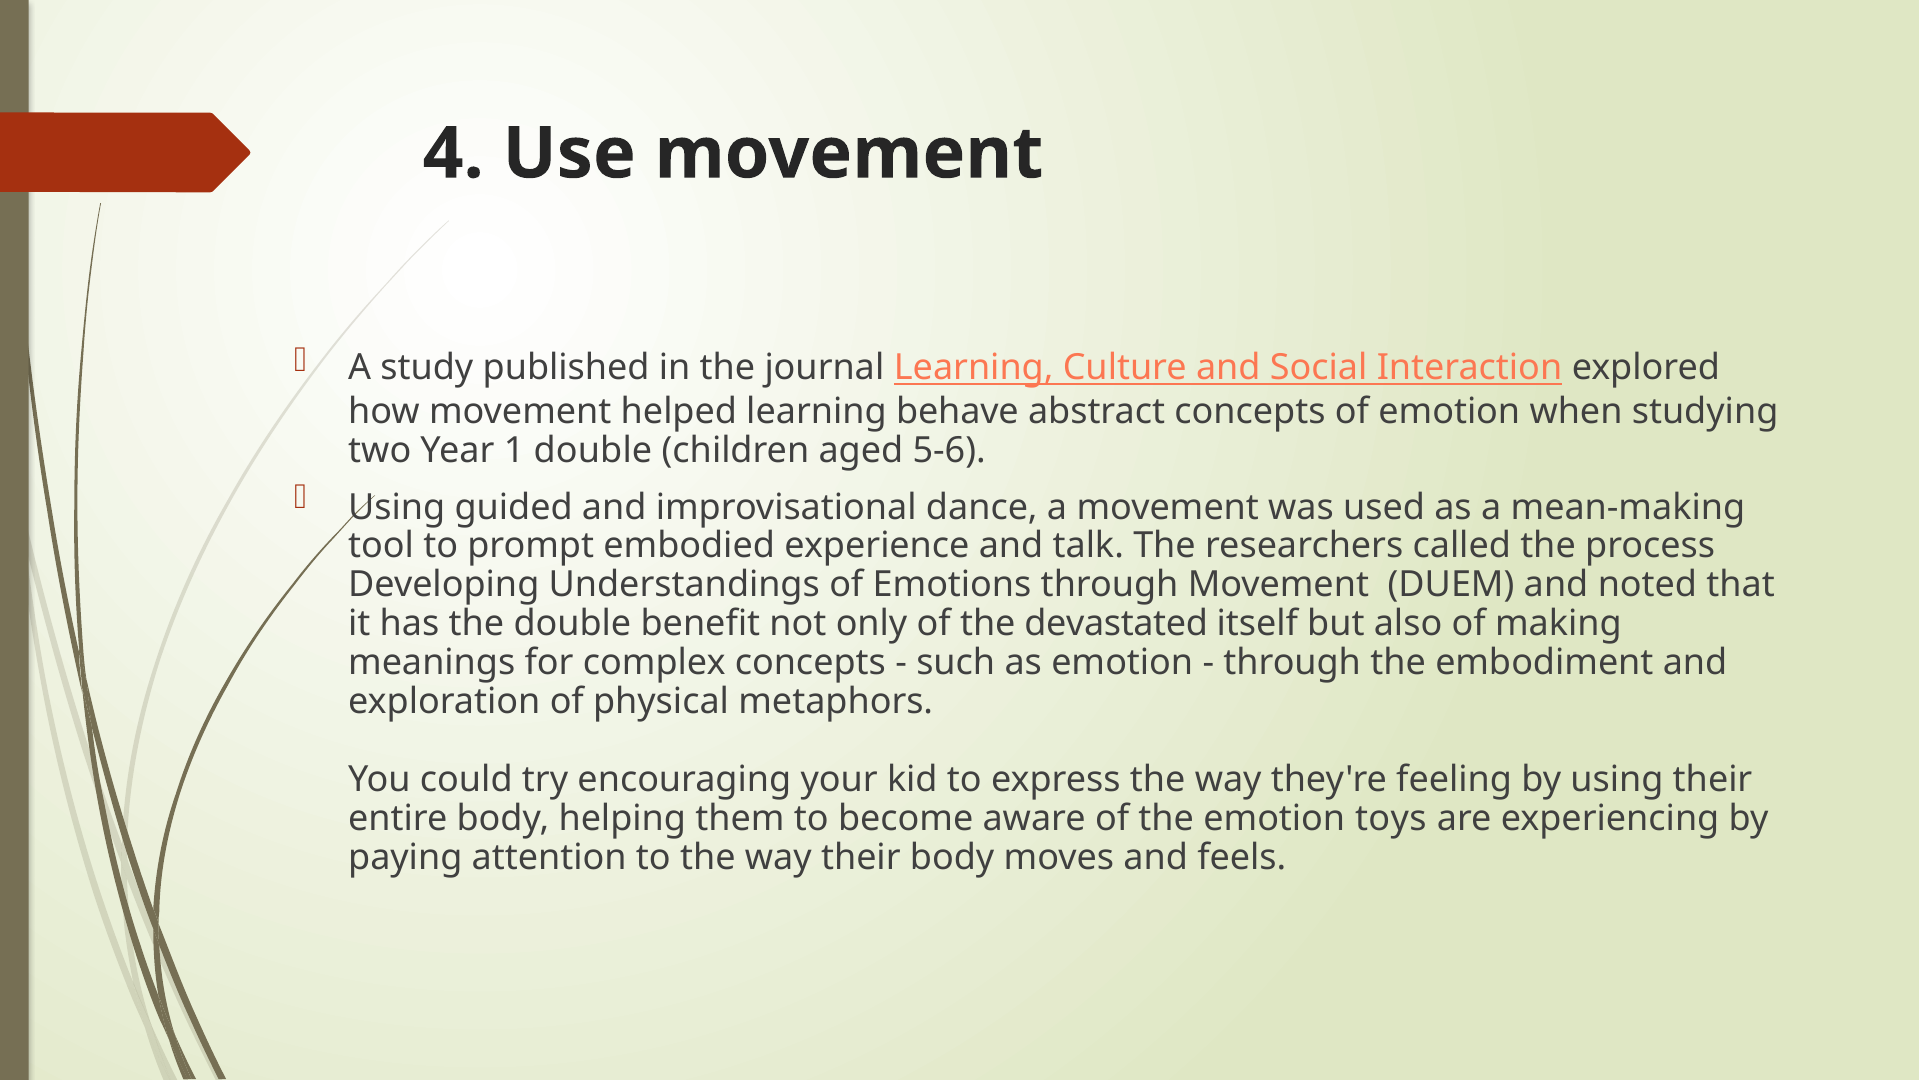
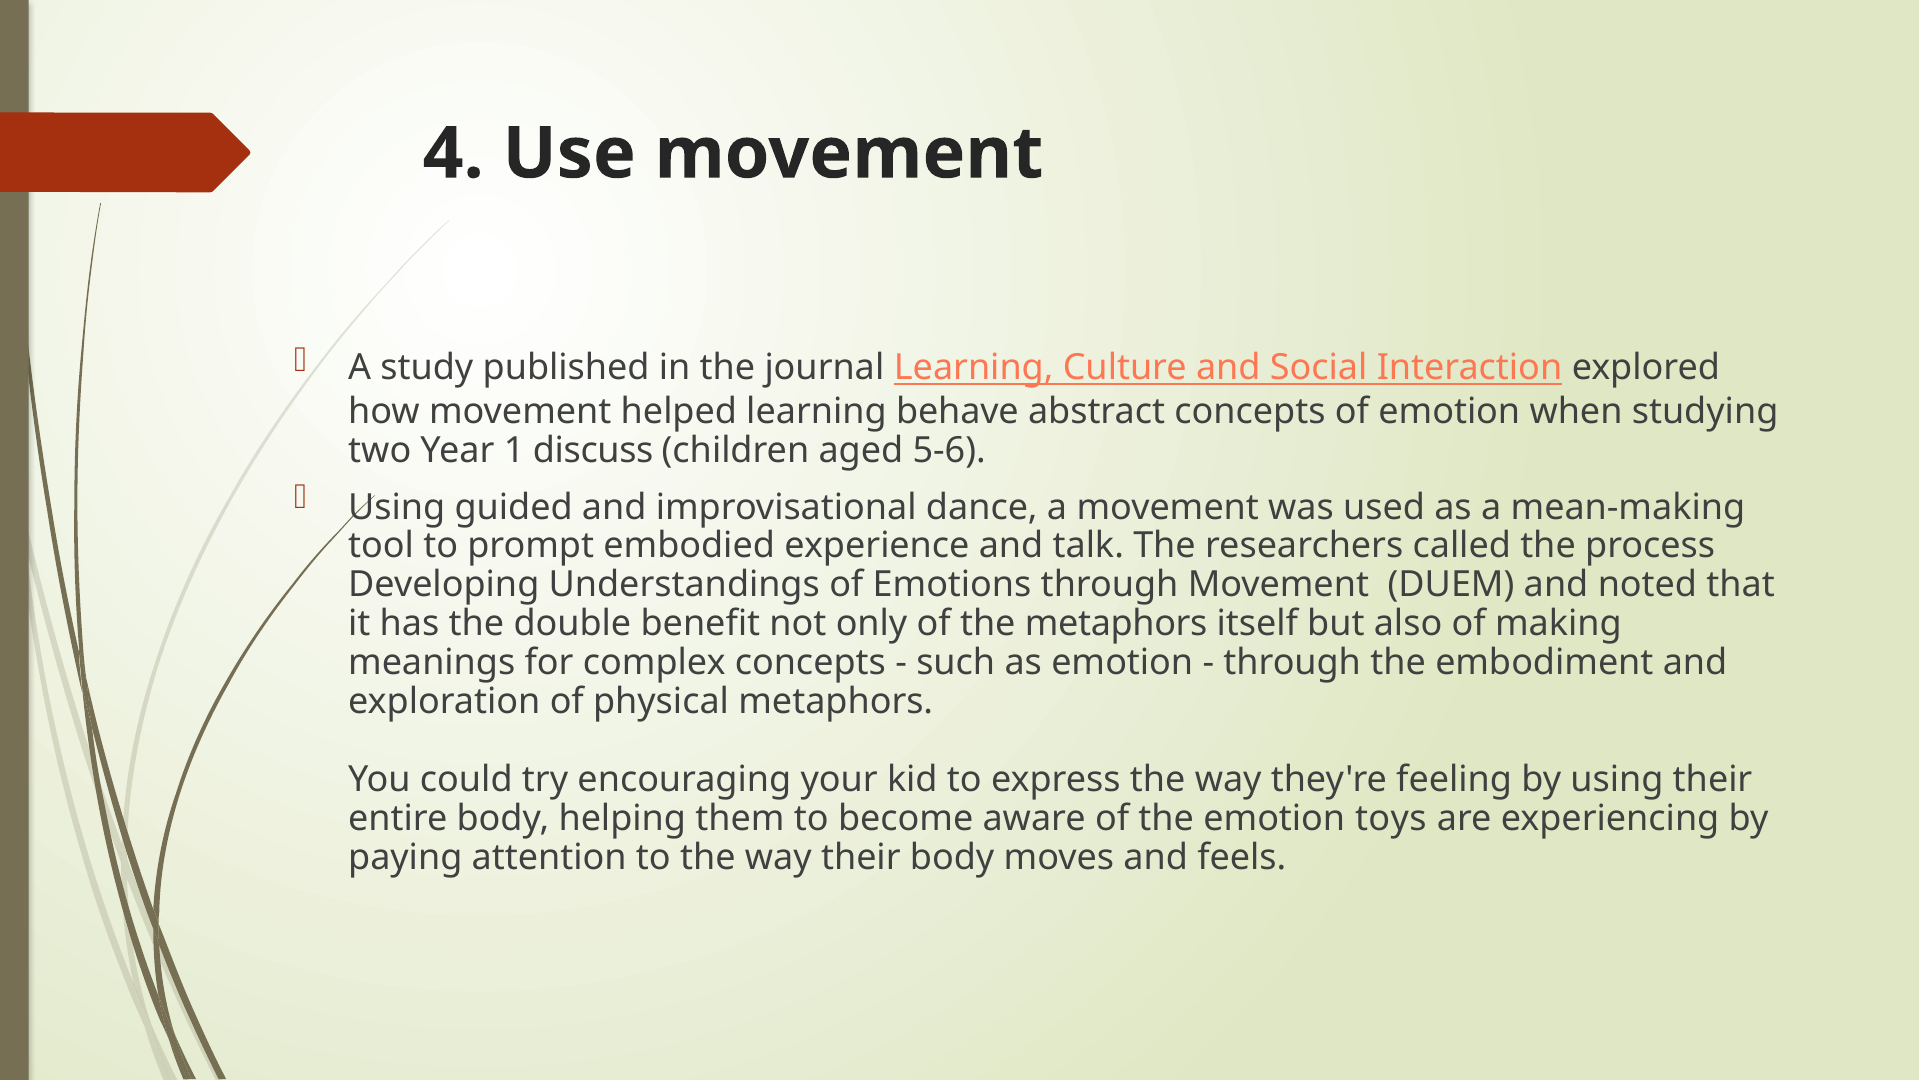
1 double: double -> discuss (593, 450)
the devastated: devastated -> metaphors (1116, 624)
